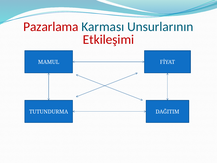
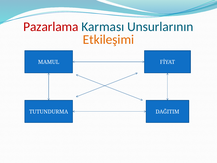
Etkileşimi colour: red -> orange (108, 39)
